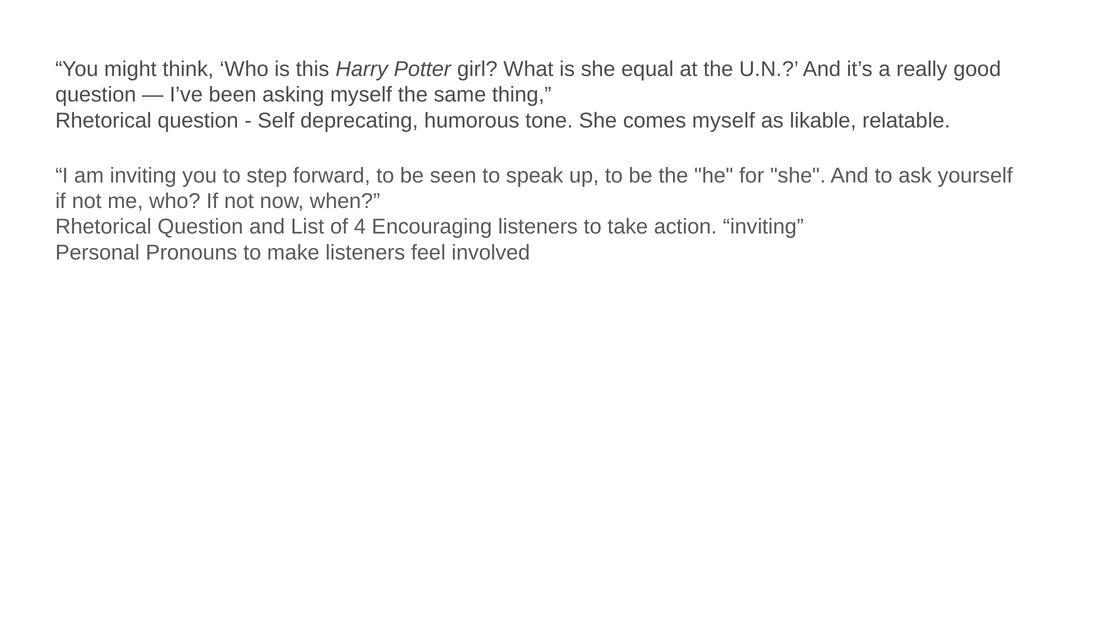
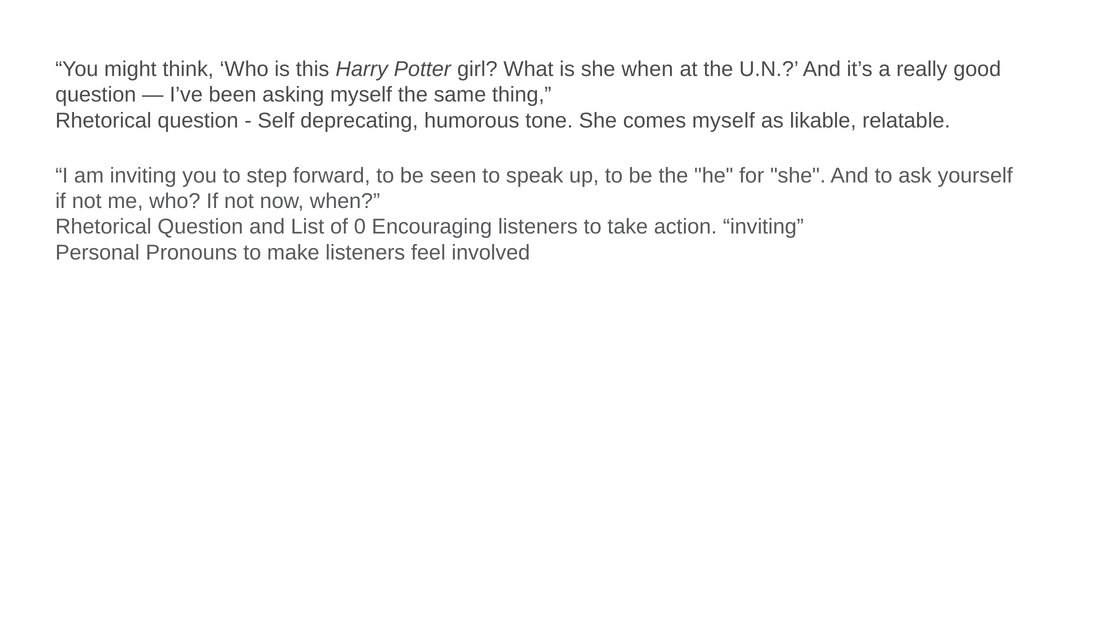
she equal: equal -> when (647, 69)
4: 4 -> 0 (360, 227)
